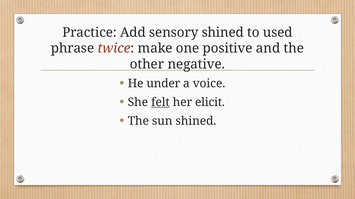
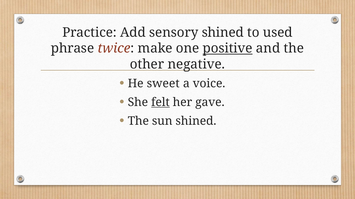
positive underline: none -> present (228, 48)
under: under -> sweet (163, 84)
elicit: elicit -> gave (210, 103)
